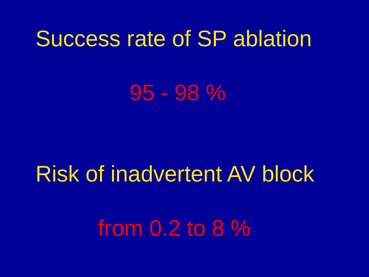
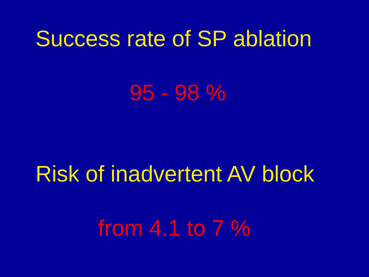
0.2: 0.2 -> 4.1 (165, 228)
8: 8 -> 7 (218, 228)
